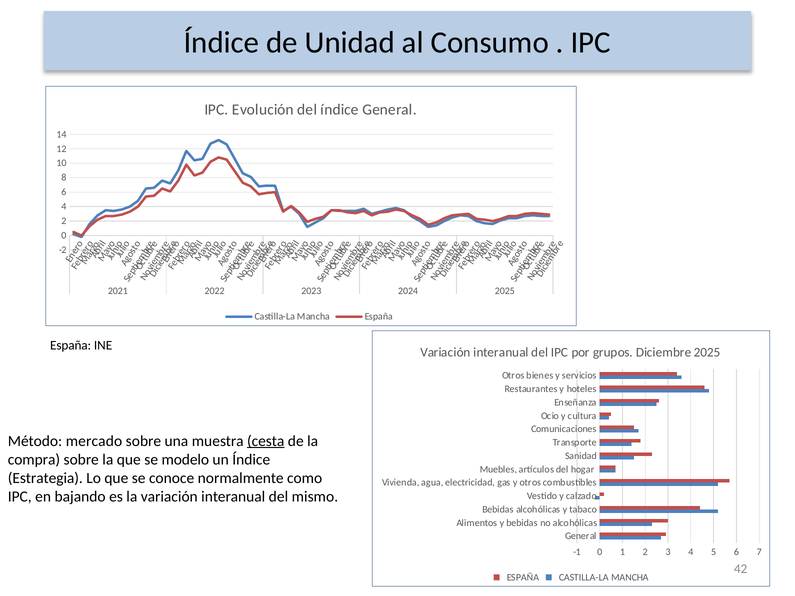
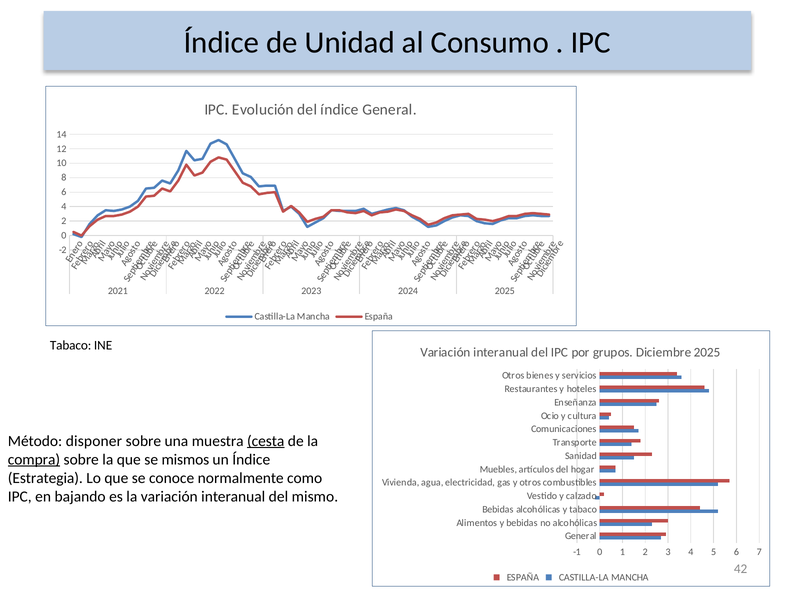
España: España -> Tabaco (71, 345)
mercado: mercado -> disponer (94, 441)
compra underline: none -> present (34, 460)
modelo: modelo -> mismos (185, 460)
